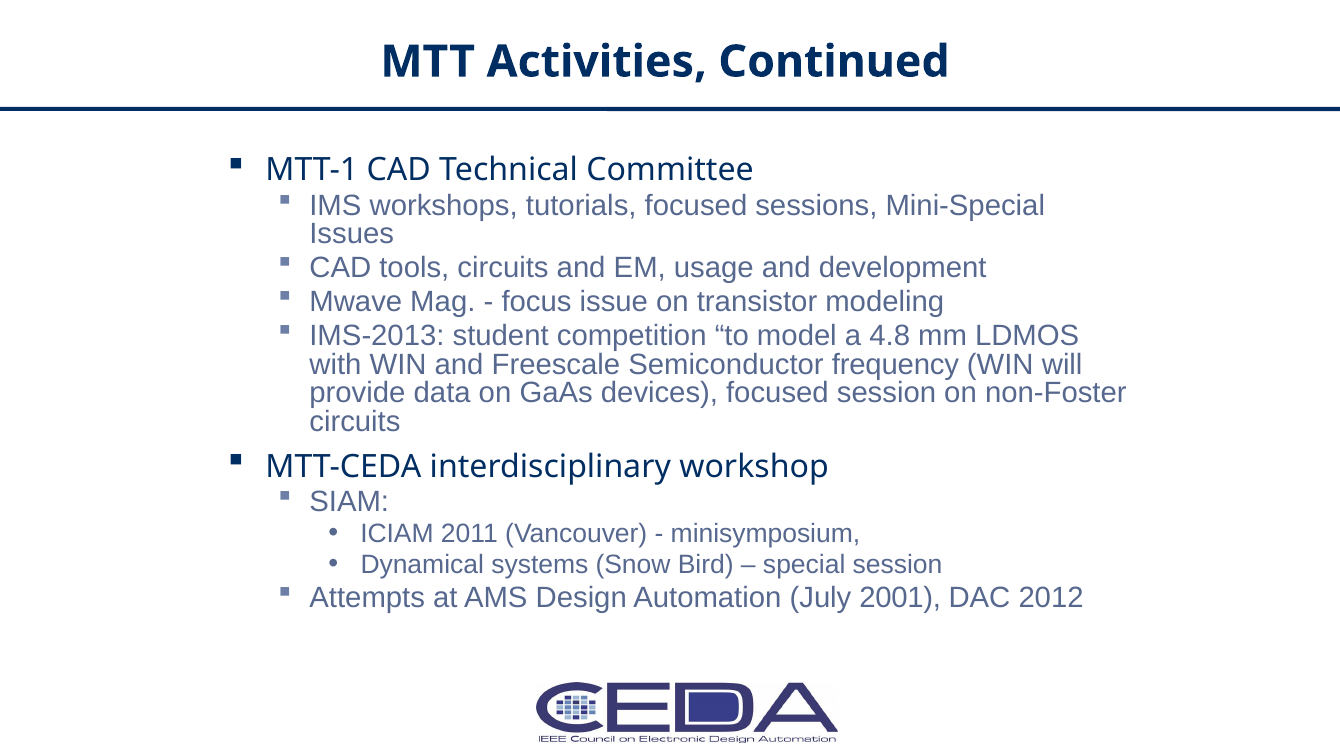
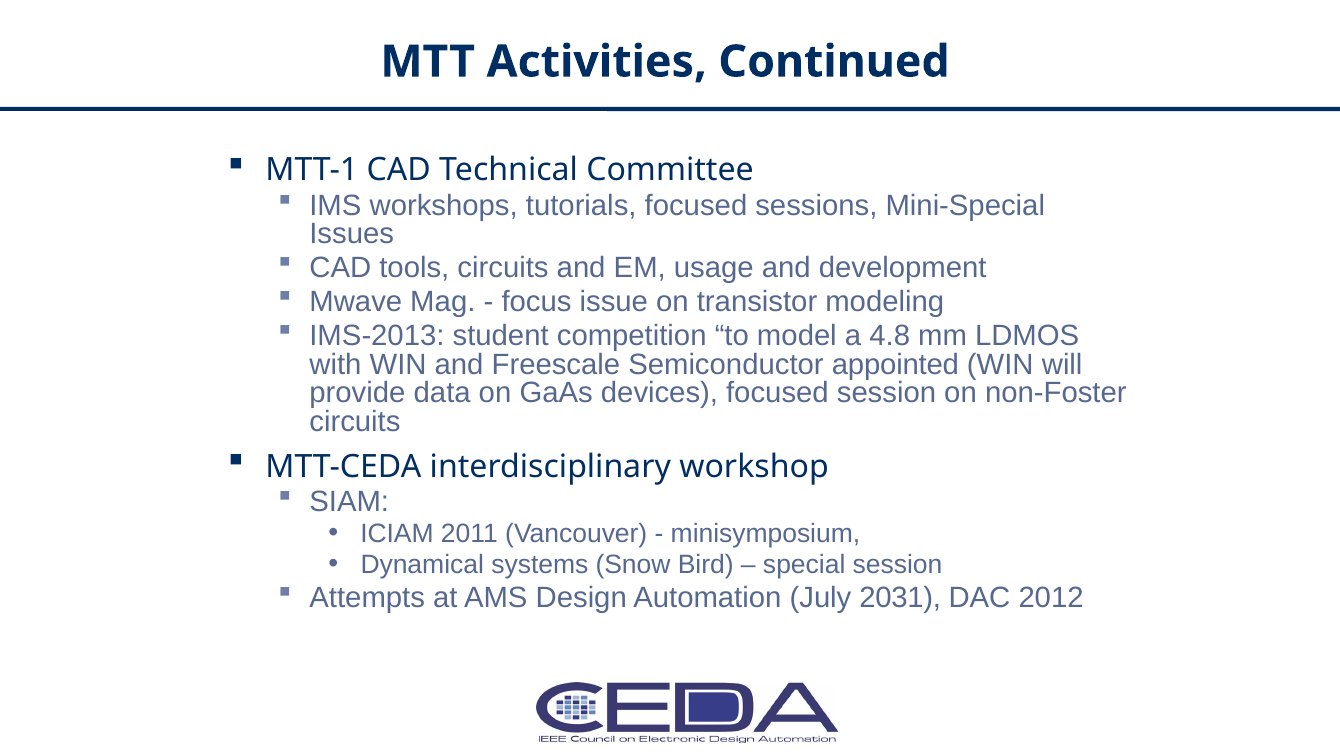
frequency: frequency -> appointed (895, 365)
2001: 2001 -> 2031 (900, 597)
